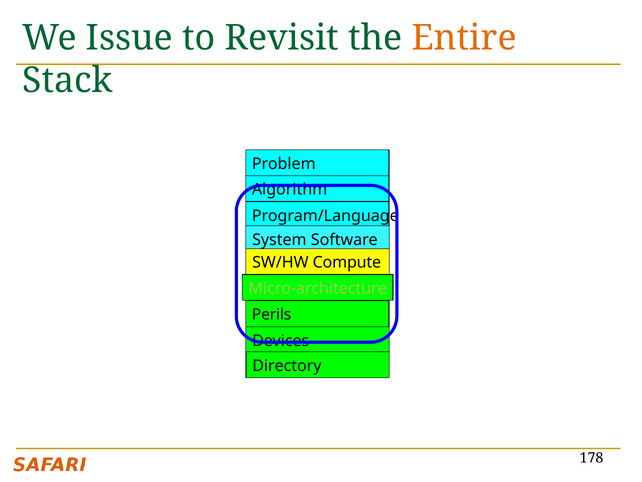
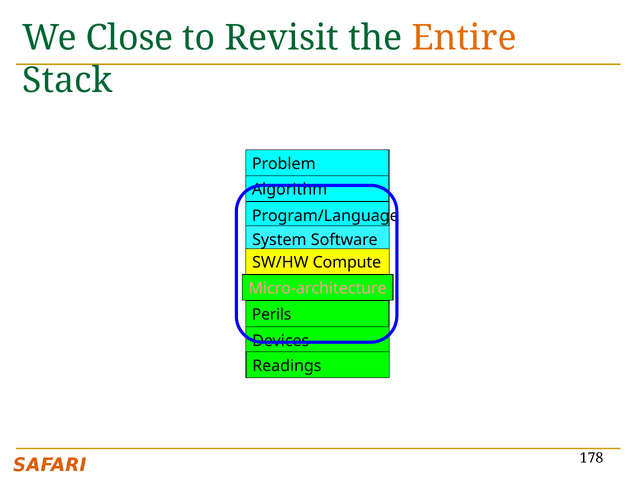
Issue: Issue -> Close (130, 38)
Micro-architecture colour: light green -> pink (318, 288)
Directory: Directory -> Readings (287, 365)
